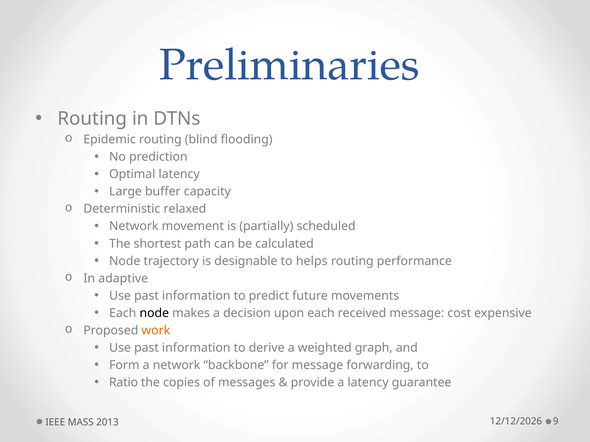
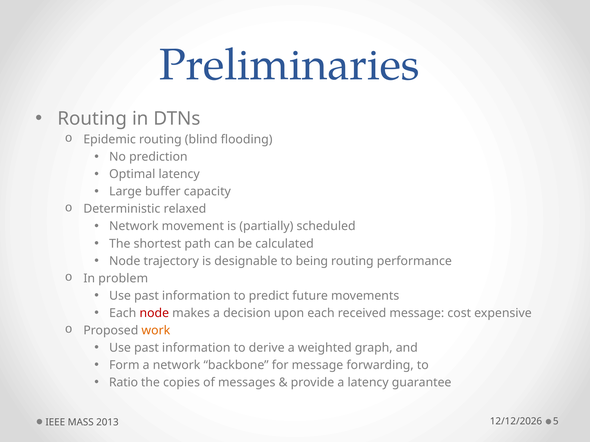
helps: helps -> being (312, 261)
adaptive: adaptive -> problem (123, 279)
node colour: black -> red (154, 313)
9: 9 -> 5 (556, 422)
